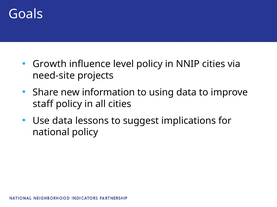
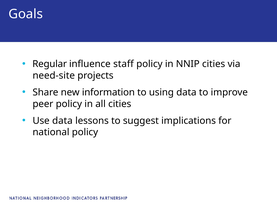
Growth: Growth -> Regular (50, 64)
level: level -> staff (123, 64)
staff: staff -> peer (43, 104)
